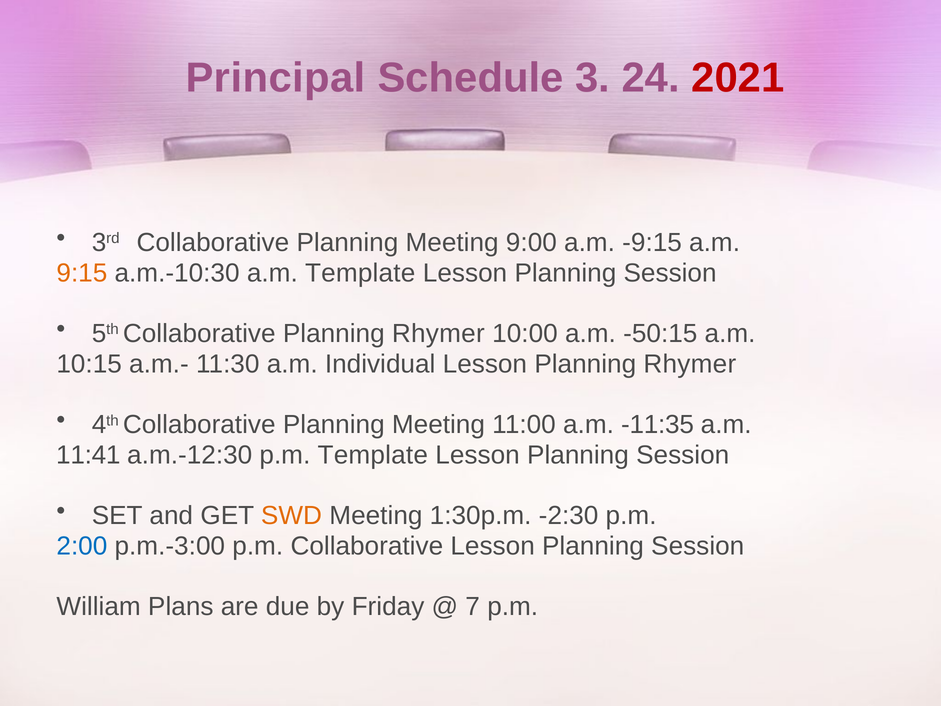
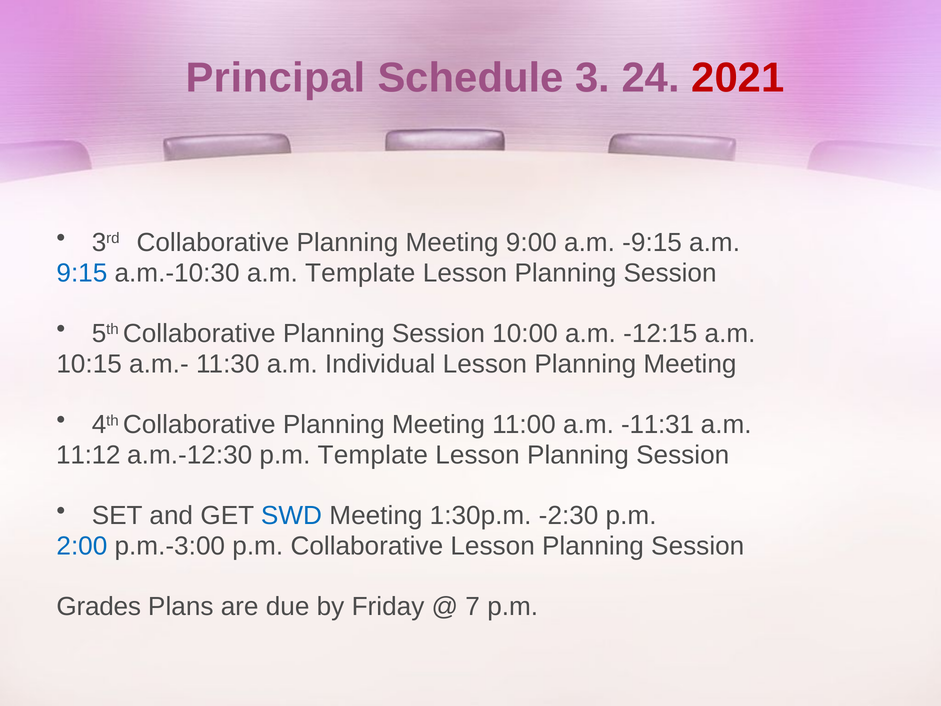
9:15 colour: orange -> blue (82, 273)
Collaborative Planning Rhymer: Rhymer -> Session (438, 334)
-50:15: -50:15 -> -12:15 (660, 334)
Lesson Planning Rhymer: Rhymer -> Meeting (690, 364)
-11:35: -11:35 -> -11:31 (658, 425)
11:41: 11:41 -> 11:12 (88, 455)
SWD colour: orange -> blue (291, 516)
William: William -> Grades (99, 607)
